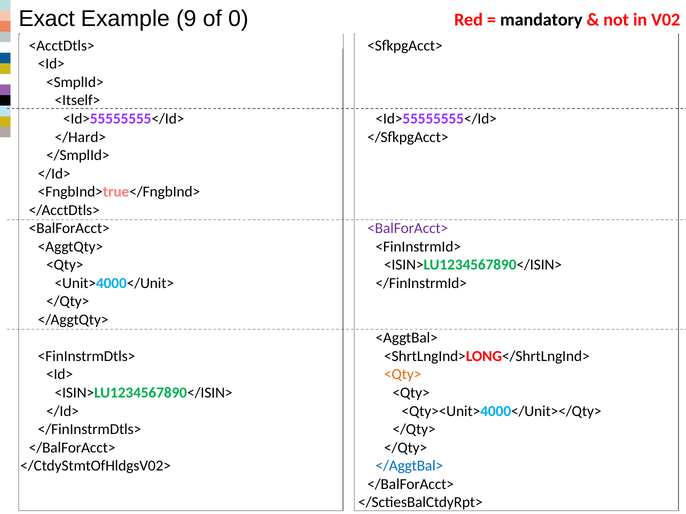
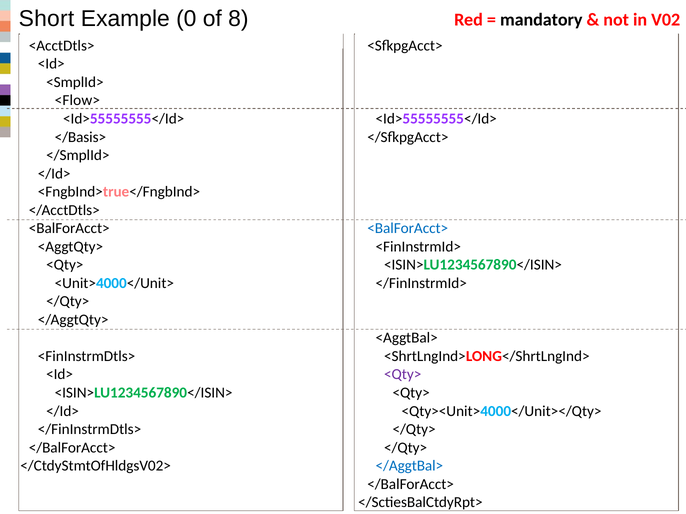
Exact: Exact -> Short (46, 19)
9: 9 -> 0 (186, 19)
0: 0 -> 8 (238, 19)
<Itself>: <Itself> -> <Flow> (77, 101)
</Hard>: </Hard> -> </Basis> (80, 137)
<BalForAcct> colour: purple -> blue (408, 229)
<Qty> colour: orange -> purple (403, 375)
